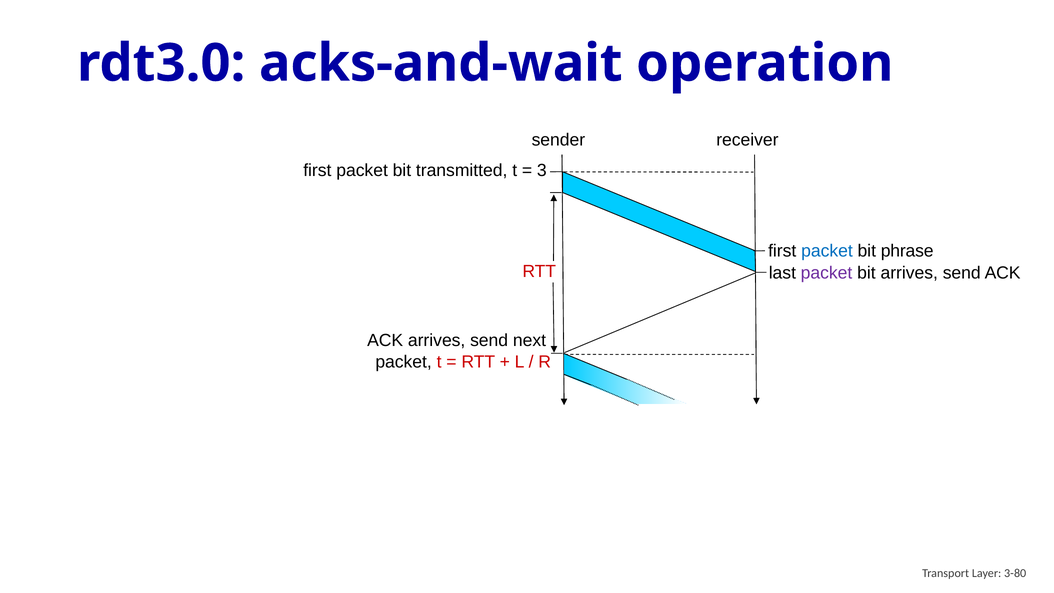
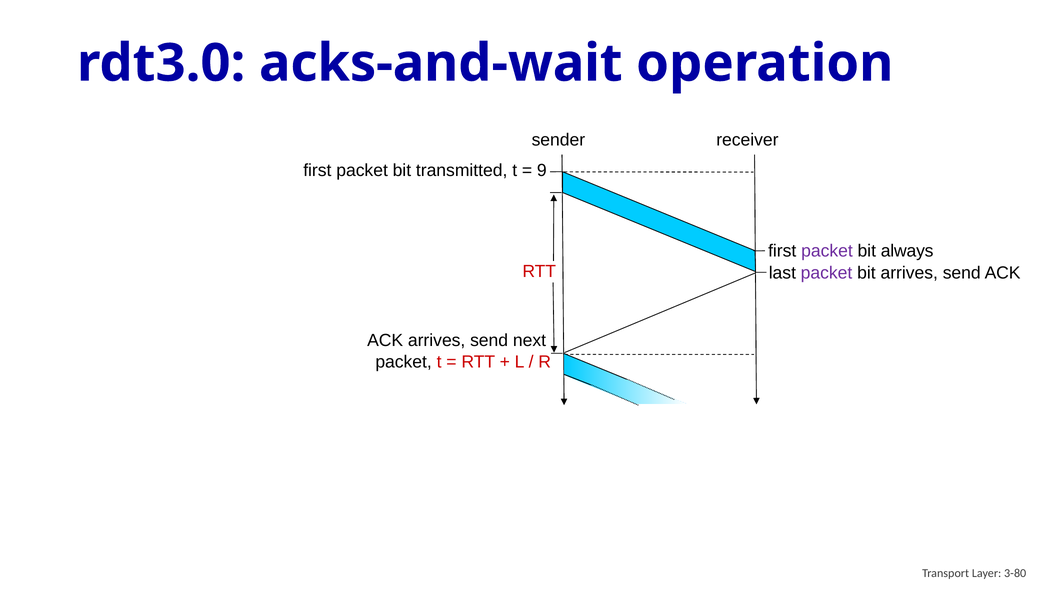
3: 3 -> 9 (542, 170)
packet colour: blue -> purple (827, 251)
phrase: phrase -> always (907, 251)
